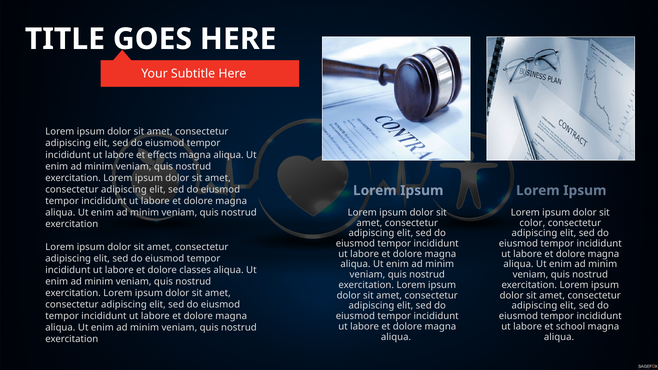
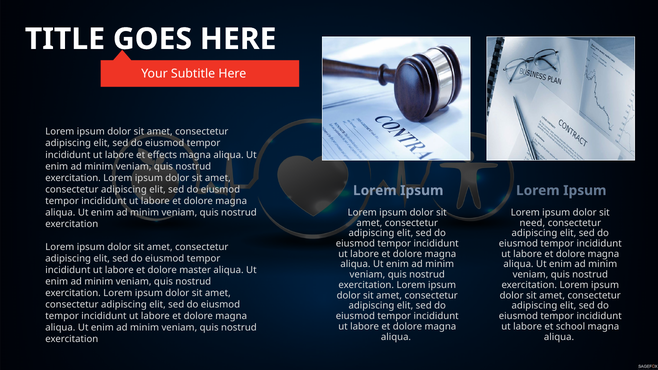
color: color -> need (532, 223)
classes: classes -> master (195, 270)
